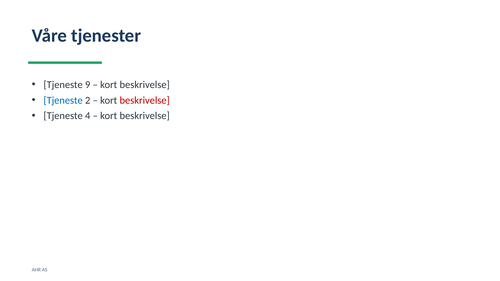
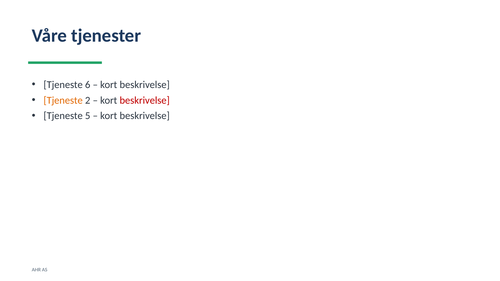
9: 9 -> 6 (88, 85)
Tjeneste colour: blue -> orange (63, 100)
4: 4 -> 5 (88, 116)
